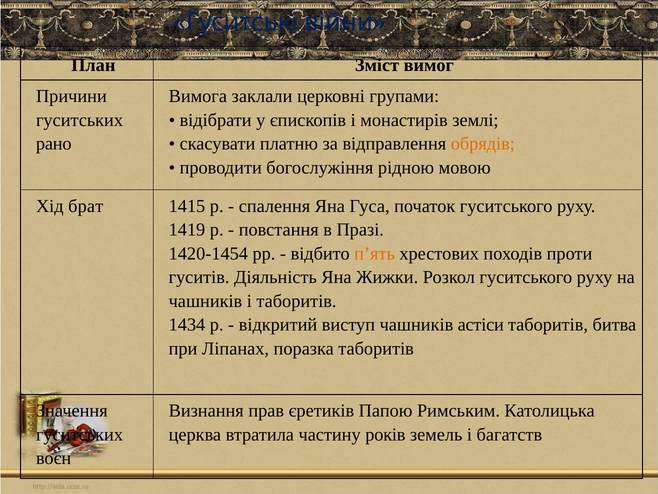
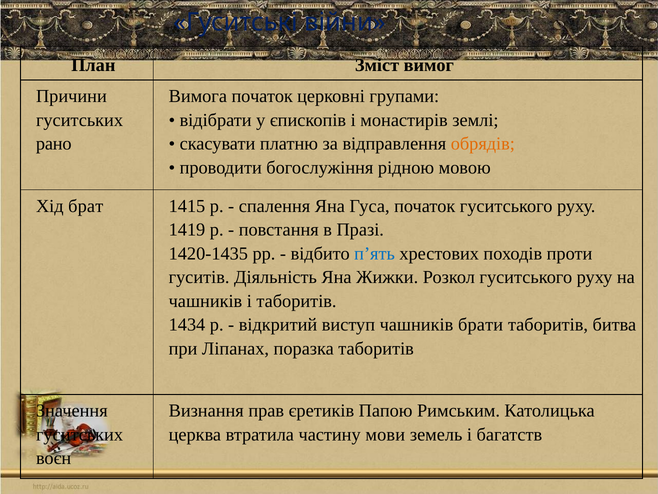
Вимога заклали: заклали -> початок (262, 96)
1420-1454: 1420-1454 -> 1420-1435 (208, 253)
п’ять colour: orange -> blue (375, 253)
астіси: астіси -> брати (481, 324)
років: років -> мови (385, 434)
